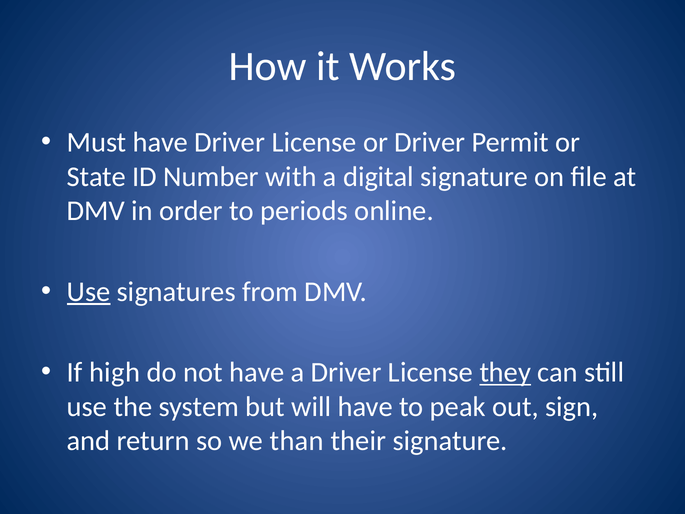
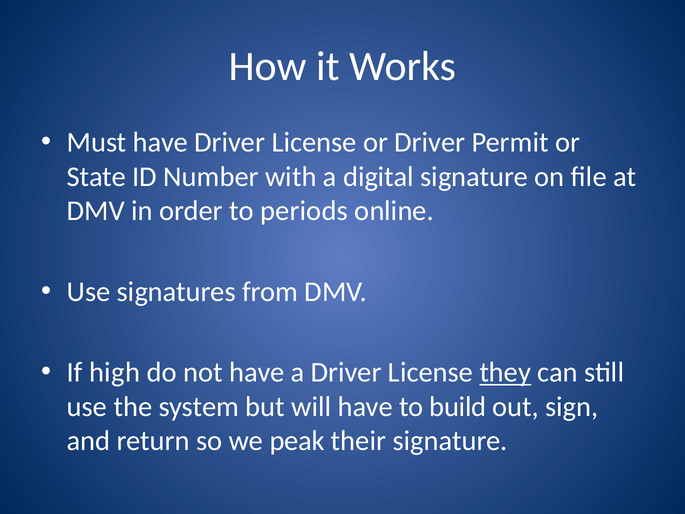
Use underline: present -> none (89, 292)
peak: peak -> build (458, 407)
than: than -> peak (297, 441)
